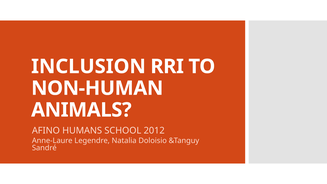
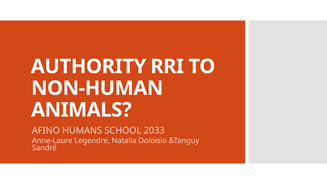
INCLUSION: INCLUSION -> AUTHORITY (89, 66)
2012: 2012 -> 2033 (154, 131)
